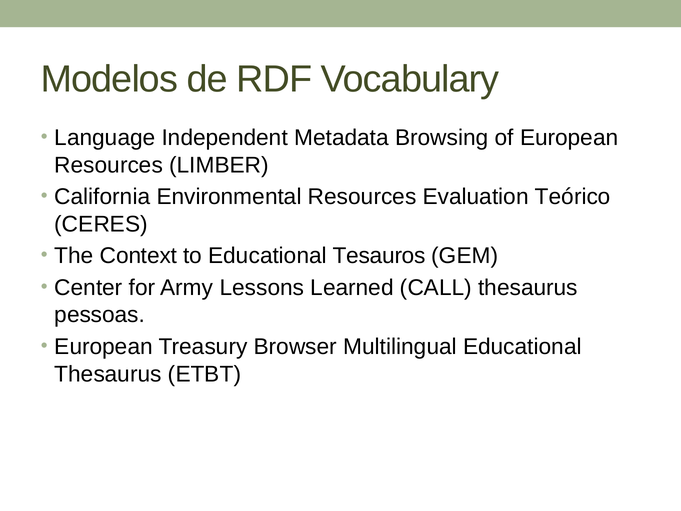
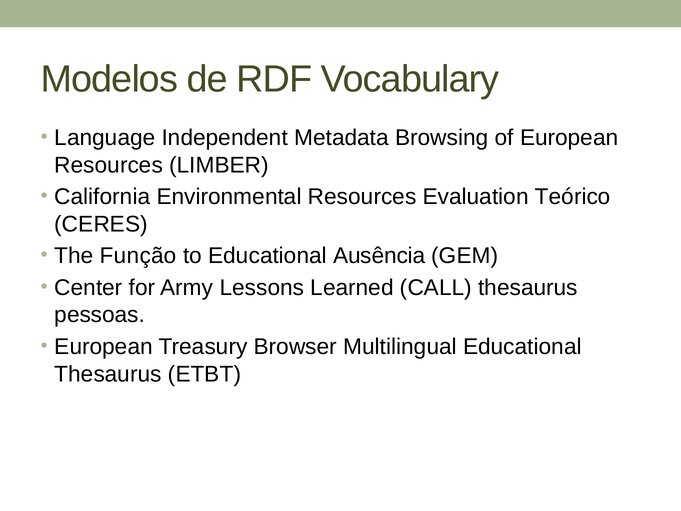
Context: Context -> Função (138, 256)
Tesauros: Tesauros -> Ausência (379, 256)
